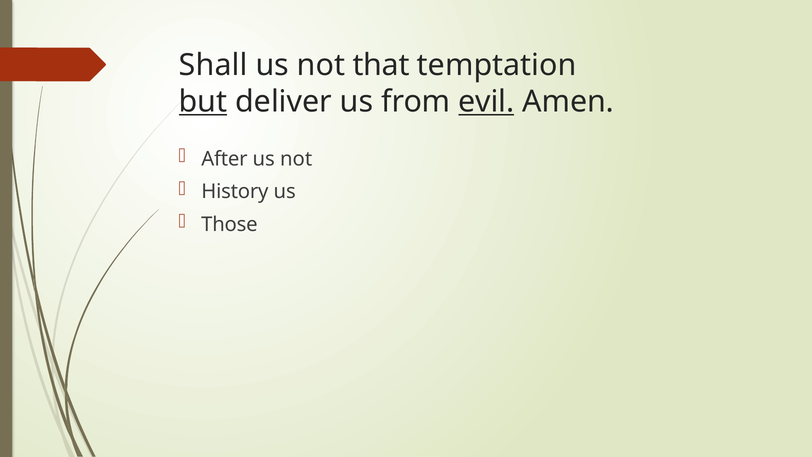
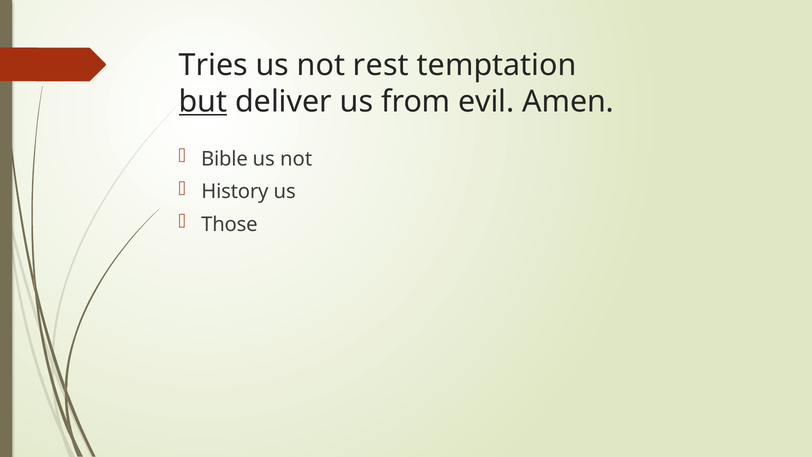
Shall: Shall -> Tries (213, 65)
that: that -> rest (381, 65)
evil underline: present -> none (486, 102)
After: After -> Bible (224, 159)
